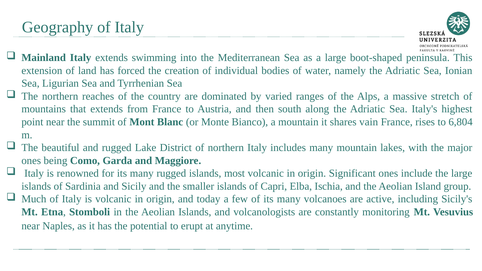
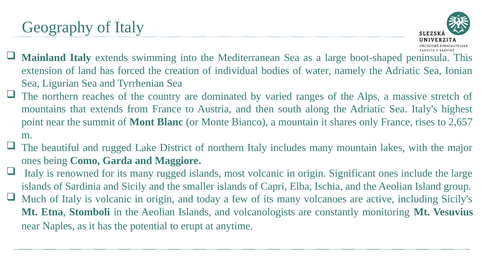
vain: vain -> only (369, 122)
6,804: 6,804 -> 2,657 (461, 122)
